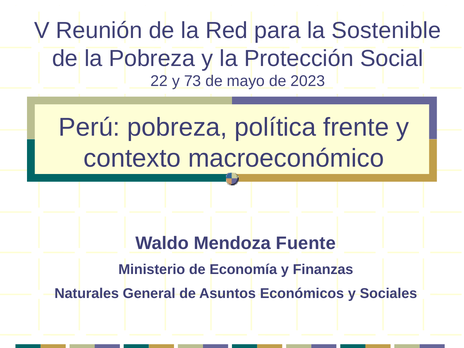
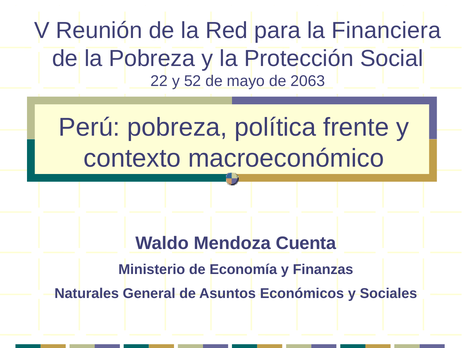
Sostenible: Sostenible -> Financiera (386, 31)
73: 73 -> 52 (193, 81)
2023: 2023 -> 2063 (308, 81)
Fuente: Fuente -> Cuenta (306, 243)
